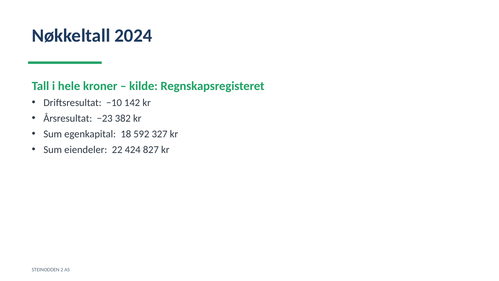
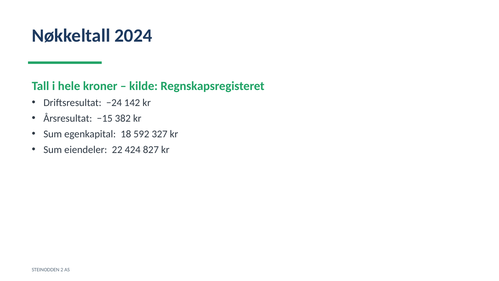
−10: −10 -> −24 (114, 103)
−23: −23 -> −15 (105, 118)
